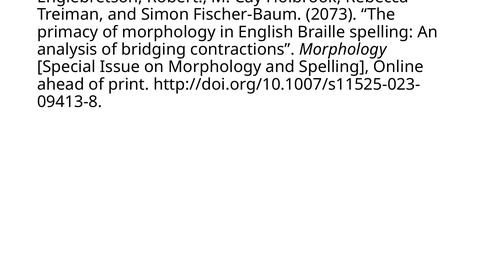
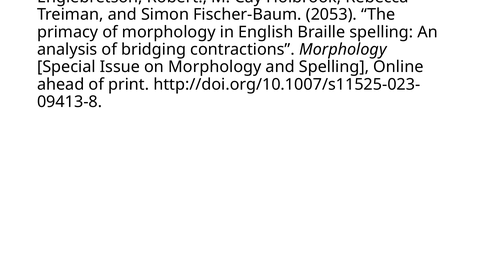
2073: 2073 -> 2053 (331, 15)
